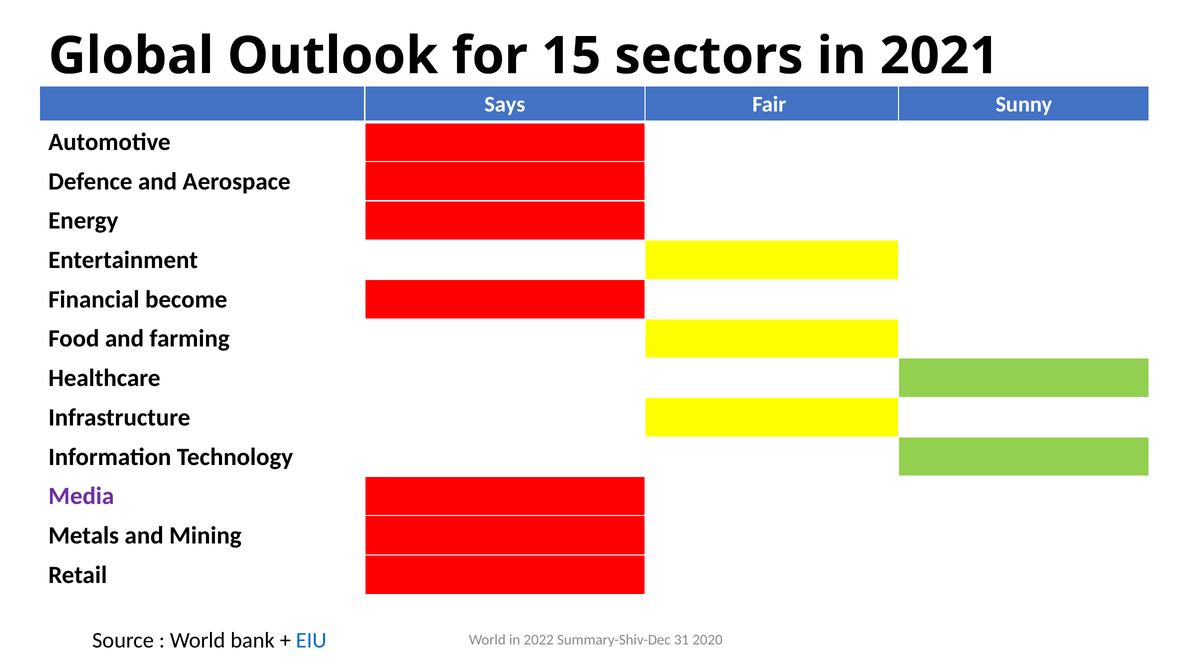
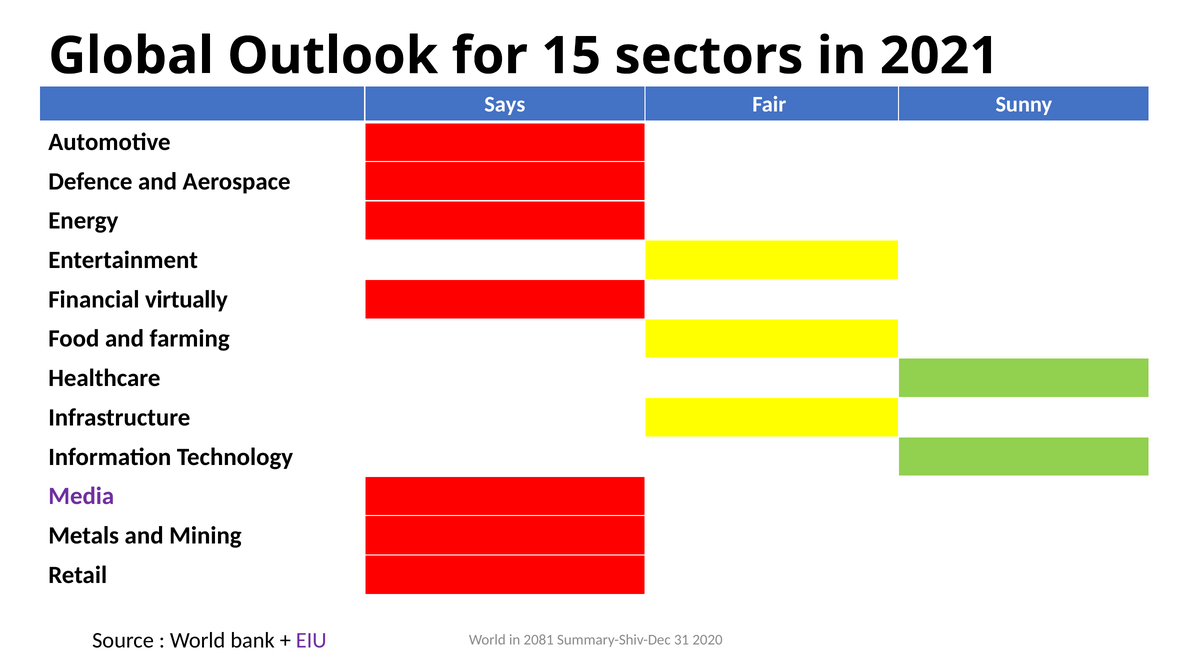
become: become -> virtually (186, 300)
EIU colour: blue -> purple (311, 641)
2022: 2022 -> 2081 (539, 640)
